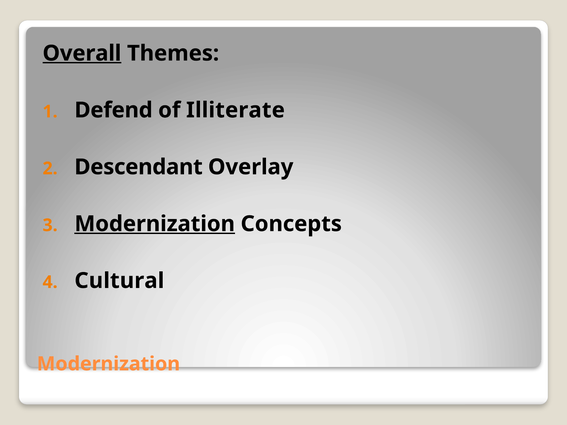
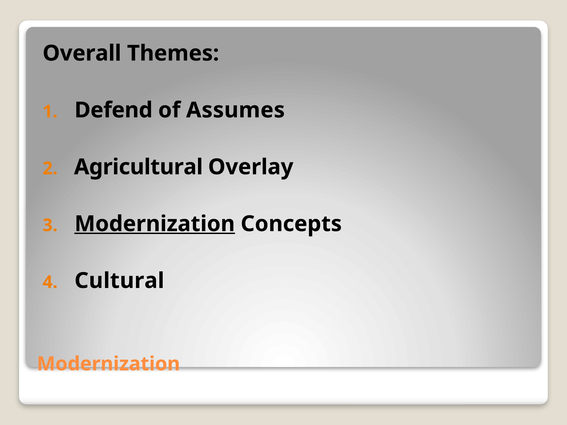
Overall underline: present -> none (82, 53)
Illiterate: Illiterate -> Assumes (235, 110)
Descendant: Descendant -> Agricultural (139, 167)
